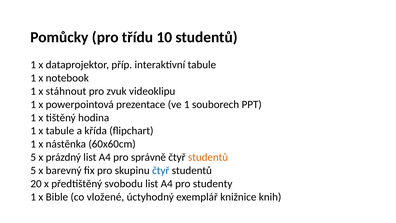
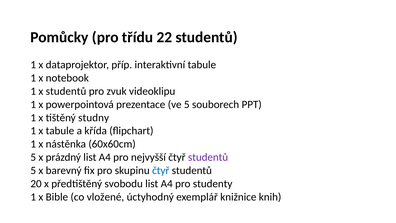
10: 10 -> 22 (164, 37)
x stáhnout: stáhnout -> studentů (66, 91)
ve 1: 1 -> 5 (187, 104)
hodina: hodina -> studny (94, 117)
správně: správně -> nejvyšší (148, 157)
studentů colour: orange -> purple (208, 157)
